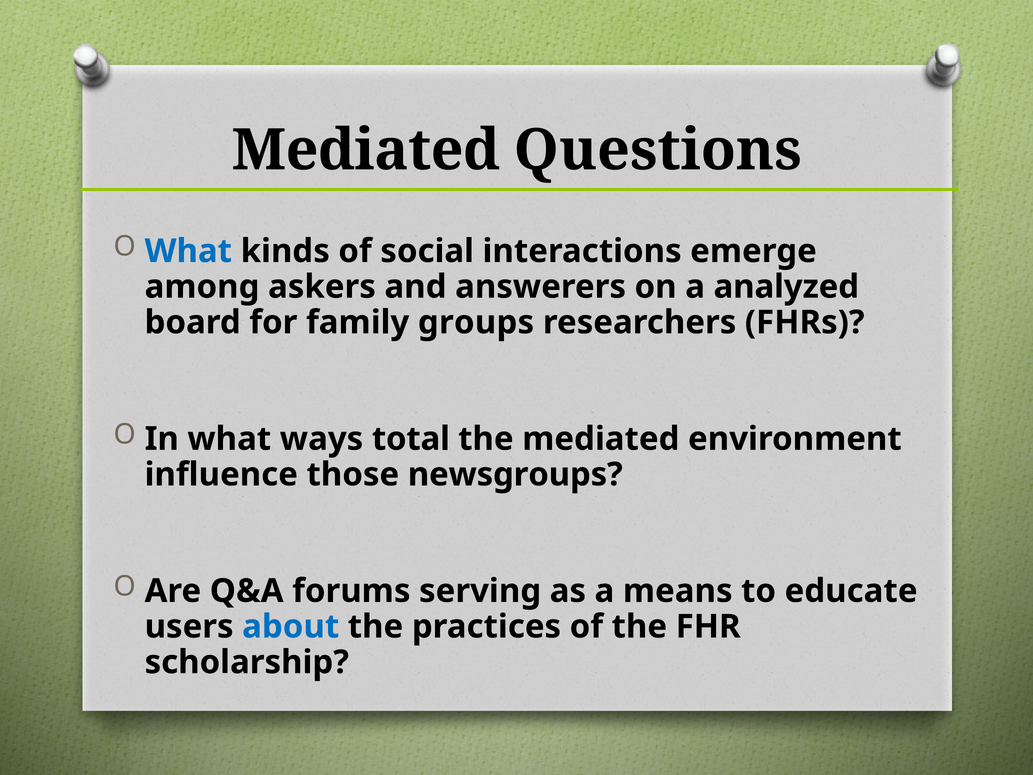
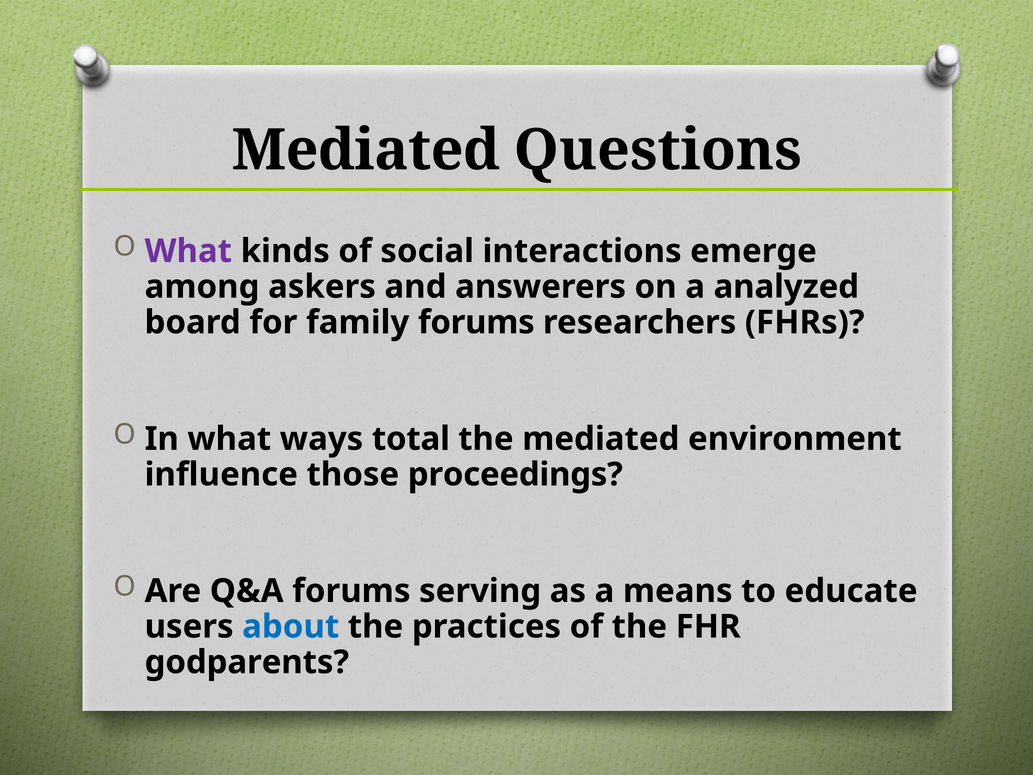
What colour: blue -> purple (188, 251)
family groups: groups -> forums (476, 322)
newsgroups: newsgroups -> proceedings (515, 474)
scholarship: scholarship -> godparents (247, 662)
